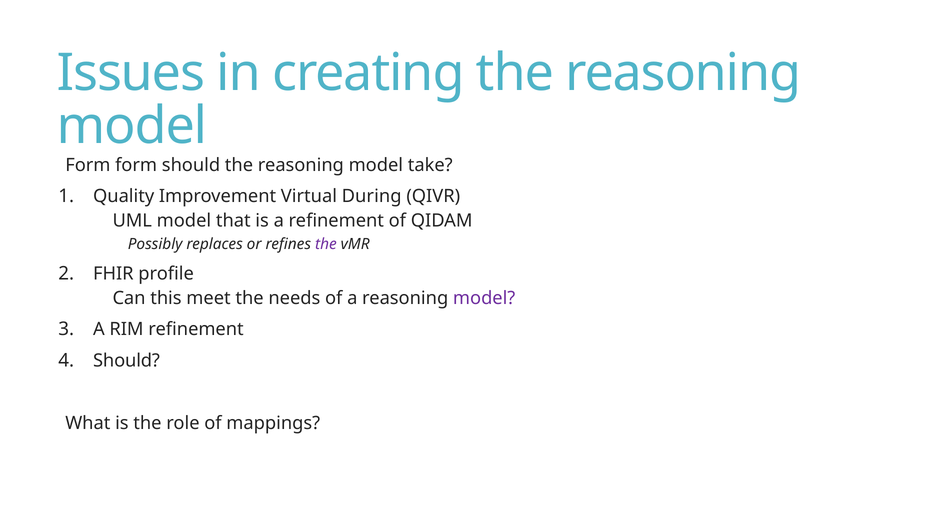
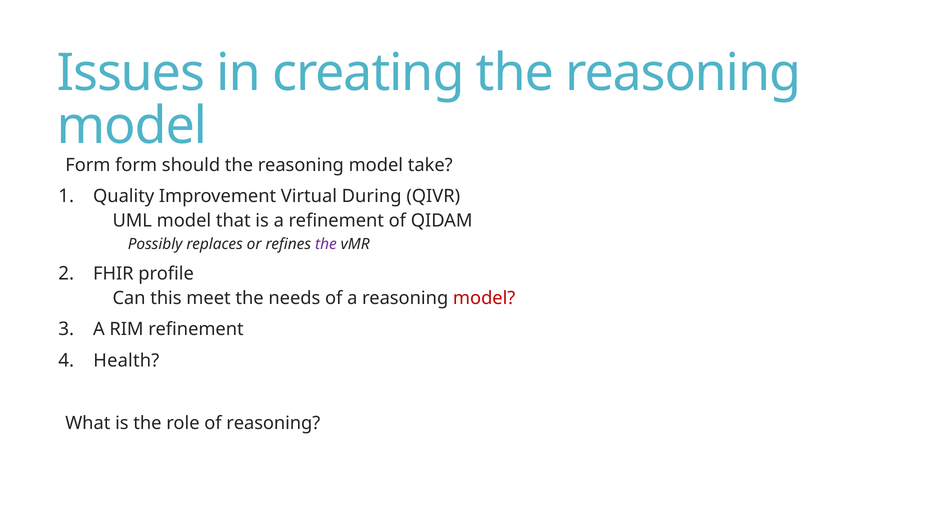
model colour: purple -> red (484, 298)
Should: Should -> Health (126, 361)
of mappings: mappings -> reasoning (273, 423)
